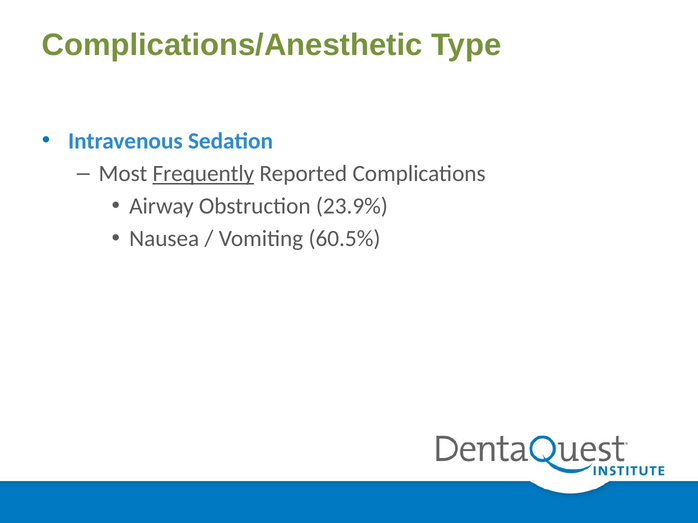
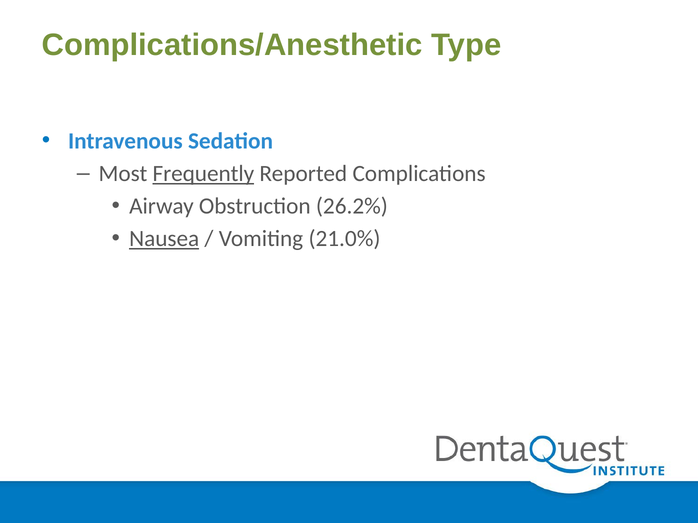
23.9%: 23.9% -> 26.2% (352, 206)
Nausea underline: none -> present (164, 239)
60.5%: 60.5% -> 21.0% (344, 239)
